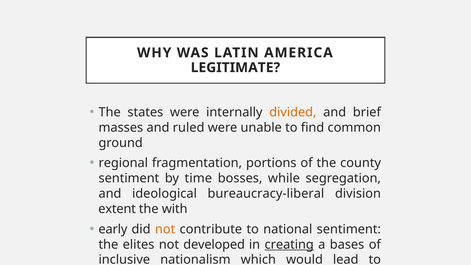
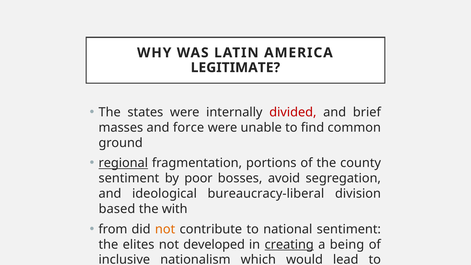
divided colour: orange -> red (293, 112)
ruled: ruled -> force (189, 128)
regional underline: none -> present (123, 163)
time: time -> poor (198, 178)
while: while -> avoid (284, 178)
extent: extent -> based (117, 209)
early: early -> from (113, 229)
bases: bases -> being (347, 244)
